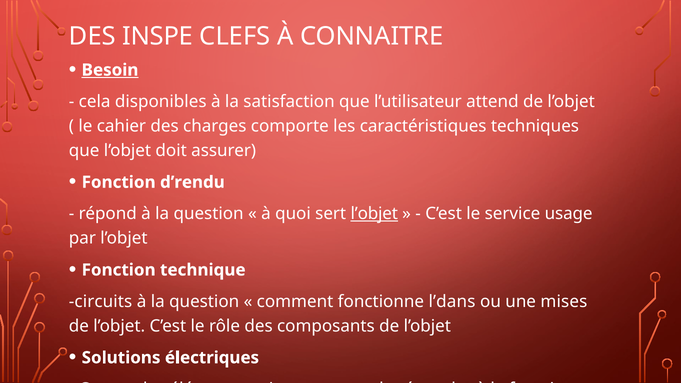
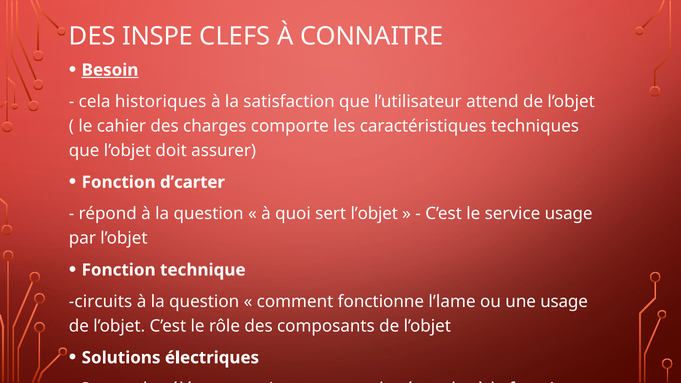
disponibles: disponibles -> historiques (161, 102)
d’rendu: d’rendu -> d’carter (192, 182)
l’objet underline: present -> none (374, 214)
l’dans: l’dans -> l’lame (452, 302)
une mises: mises -> usage (564, 302)
